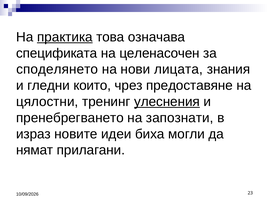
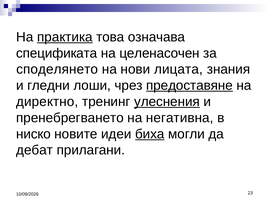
които: които -> лоши (92, 85)
предоставяне underline: none -> present (189, 85)
цялостни: цялостни -> директно (47, 102)
запознати: запознати -> негативна (180, 118)
израз: израз -> ниско (33, 134)
биха underline: none -> present (150, 134)
нямат: нямат -> дебат (35, 150)
